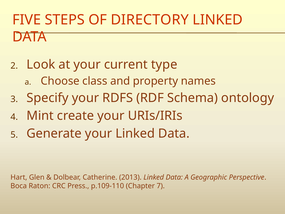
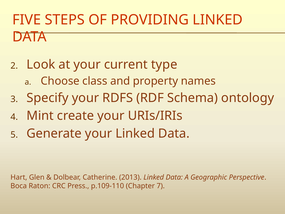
DIRECTORY: DIRECTORY -> PROVIDING (150, 20)
